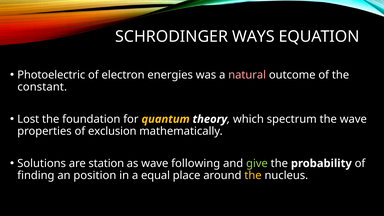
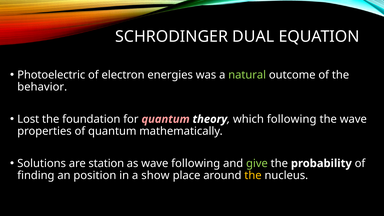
WAYS: WAYS -> DUAL (253, 37)
natural colour: pink -> light green (247, 75)
constant: constant -> behavior (42, 87)
quantum colour: yellow -> pink (166, 119)
which spectrum: spectrum -> following (292, 119)
of exclusion: exclusion -> quantum (112, 131)
equal: equal -> show (155, 175)
